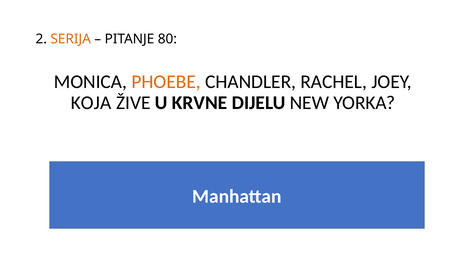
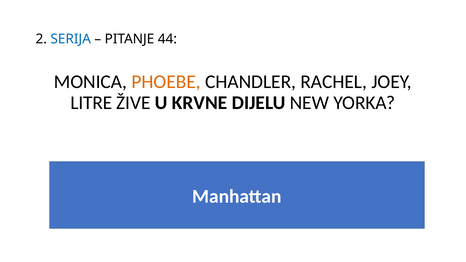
SERIJA colour: orange -> blue (71, 39)
80: 80 -> 44 (167, 39)
KOJA: KOJA -> LITRE (91, 103)
